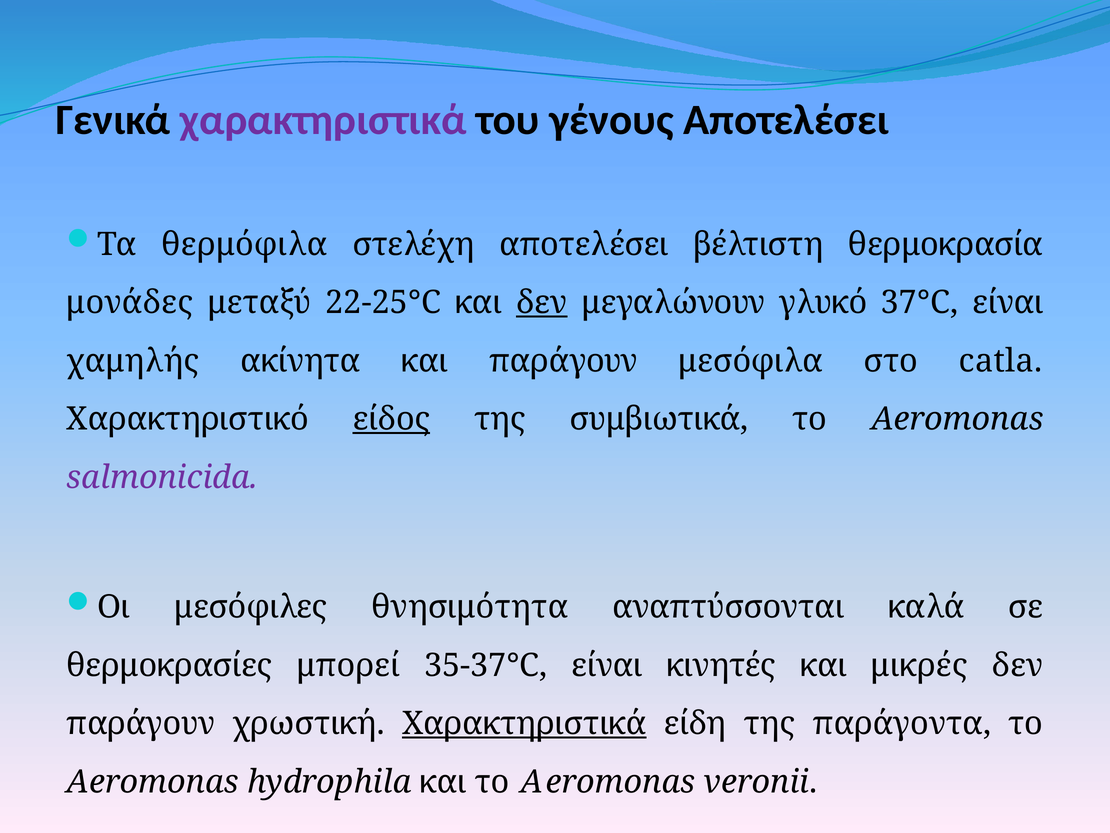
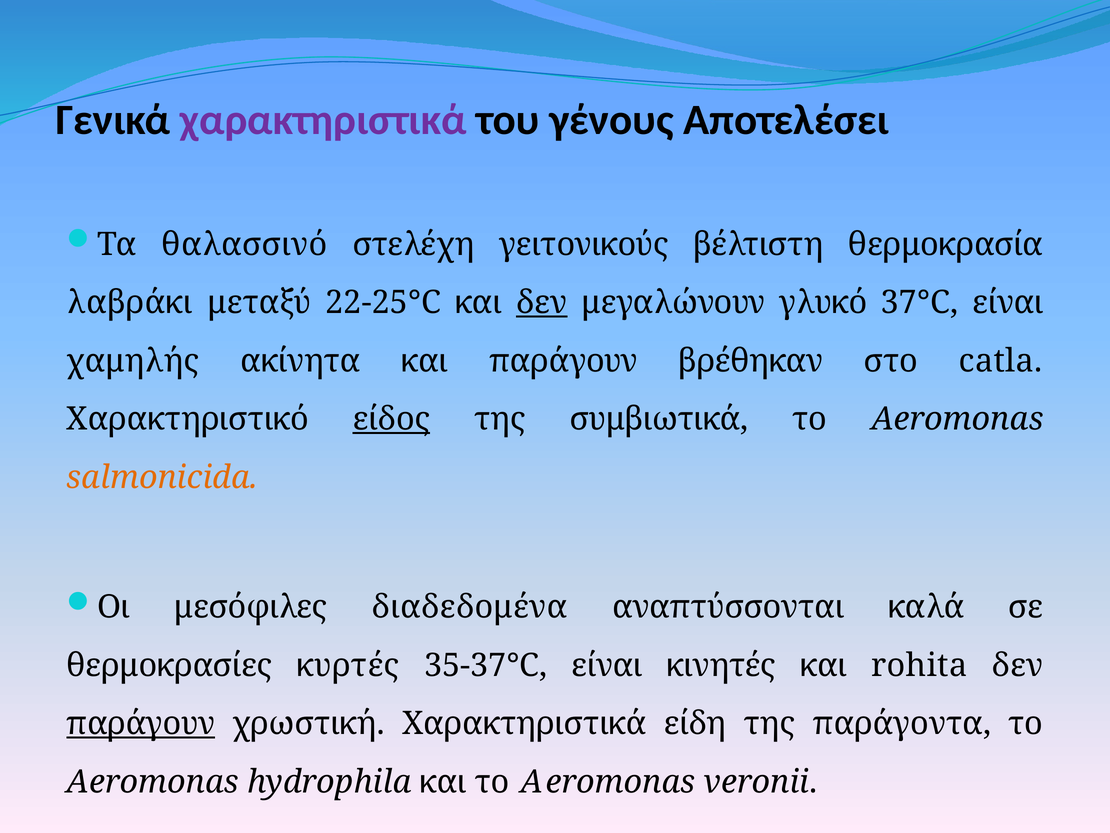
θερμόφιλα: θερμόφιλα -> θαλασσινό (244, 244)
στελέχη αποτελέσει: αποτελέσει -> γειτονικούς (584, 244)
μονάδες: μονάδες -> λαβράκι (130, 303)
μεσόφιλα: μεσόφιλα -> βρέθηκαν (751, 361)
salmonicida colour: purple -> orange (162, 477)
θνησιμότητα: θνησιμότητα -> διαδεδομένα (470, 607)
μπορεί: μπορεί -> κυρτές (348, 665)
μικρές: μικρές -> rohita (919, 665)
παράγουν underline: none -> present (141, 723)
Χαρακτηριστικά underline: present -> none (524, 723)
